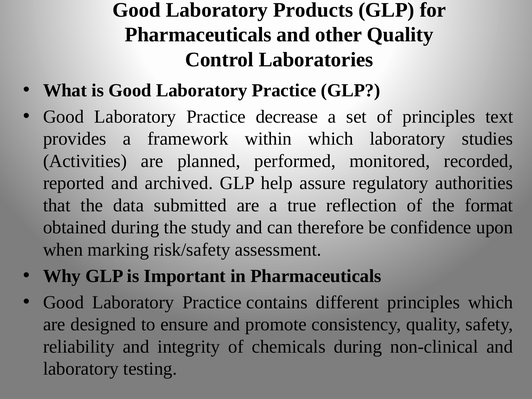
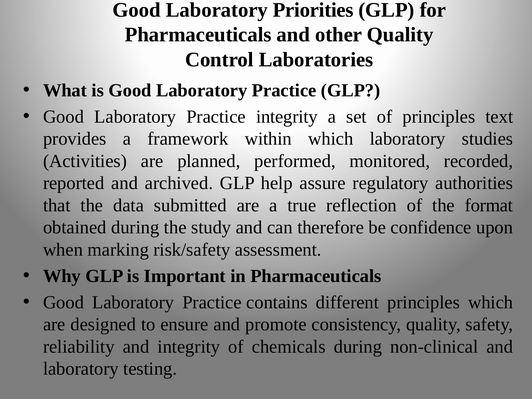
Products: Products -> Priorities (313, 10)
Practice decrease: decrease -> integrity (287, 117)
